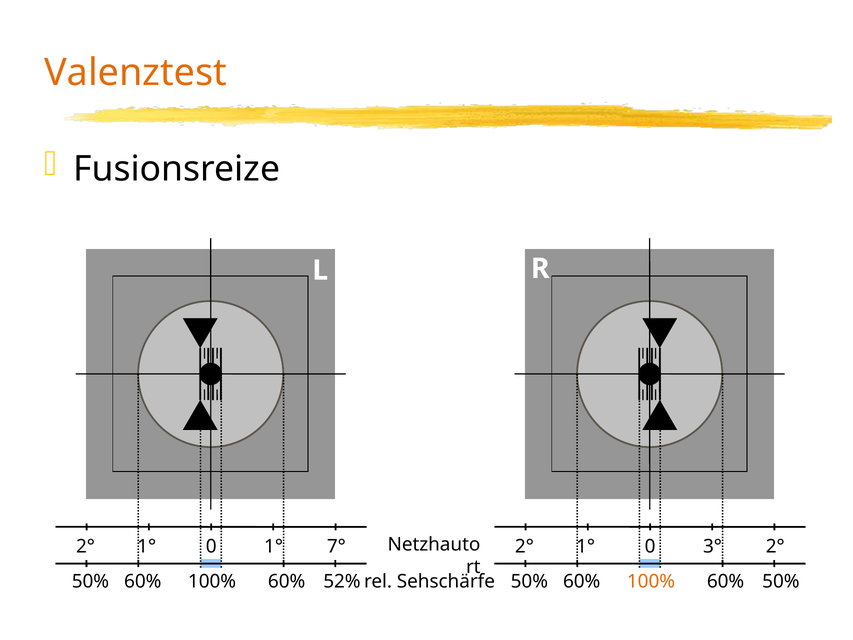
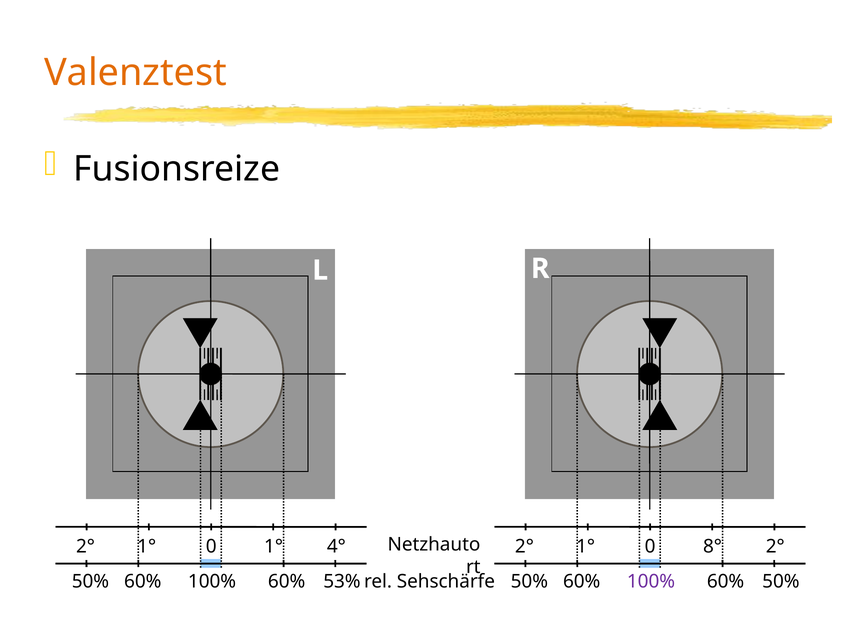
7°: 7° -> 4° (336, 546)
3°: 3° -> 8° (712, 546)
100% colour: orange -> purple (651, 581)
52%: 52% -> 53% (342, 581)
